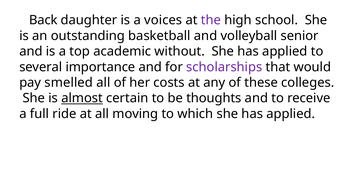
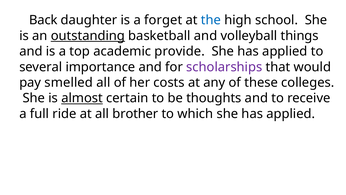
voices: voices -> forget (163, 20)
the colour: purple -> blue (211, 20)
outstanding underline: none -> present (88, 36)
senior: senior -> things (300, 36)
without: without -> provide (180, 51)
moving: moving -> brother (135, 114)
